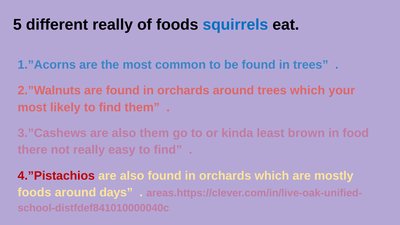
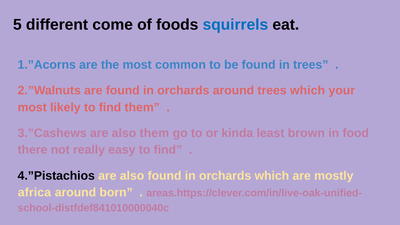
different really: really -> come (113, 25)
4.”Pistachios colour: red -> black (56, 176)
foods: foods -> africa (34, 193)
days: days -> born (116, 193)
